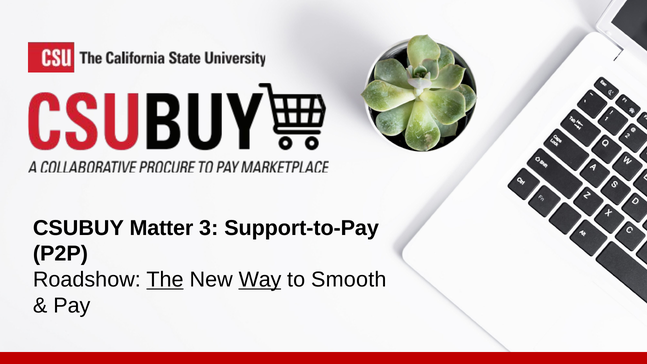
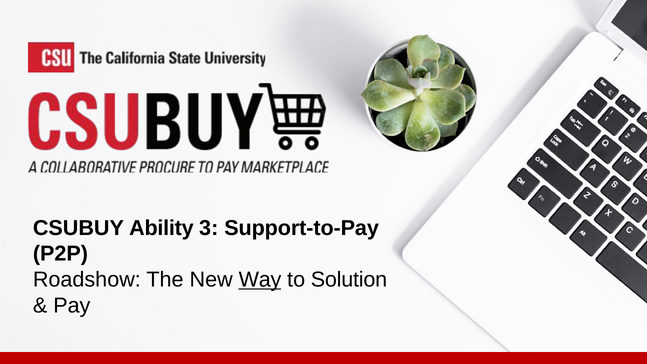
Matter: Matter -> Ability (161, 228)
The underline: present -> none (165, 280)
Smooth: Smooth -> Solution (349, 280)
